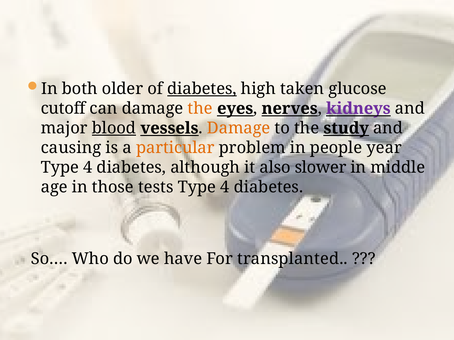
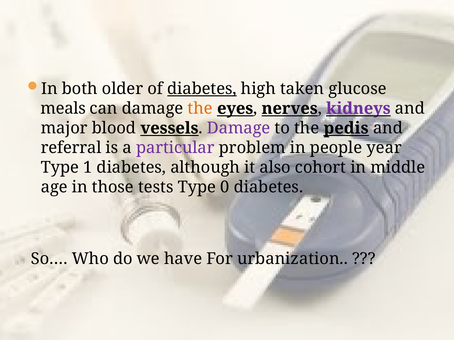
cutoff: cutoff -> meals (63, 109)
blood underline: present -> none (114, 128)
Damage colour: orange -> purple (239, 128)
study: study -> pedis (346, 128)
causing: causing -> referral (71, 148)
particular colour: orange -> purple (175, 148)
4: 4 -> 1 (88, 168)
slower: slower -> cohort (321, 168)
4: 4 -> 0 (225, 187)
transplanted: transplanted -> urbanization (292, 259)
